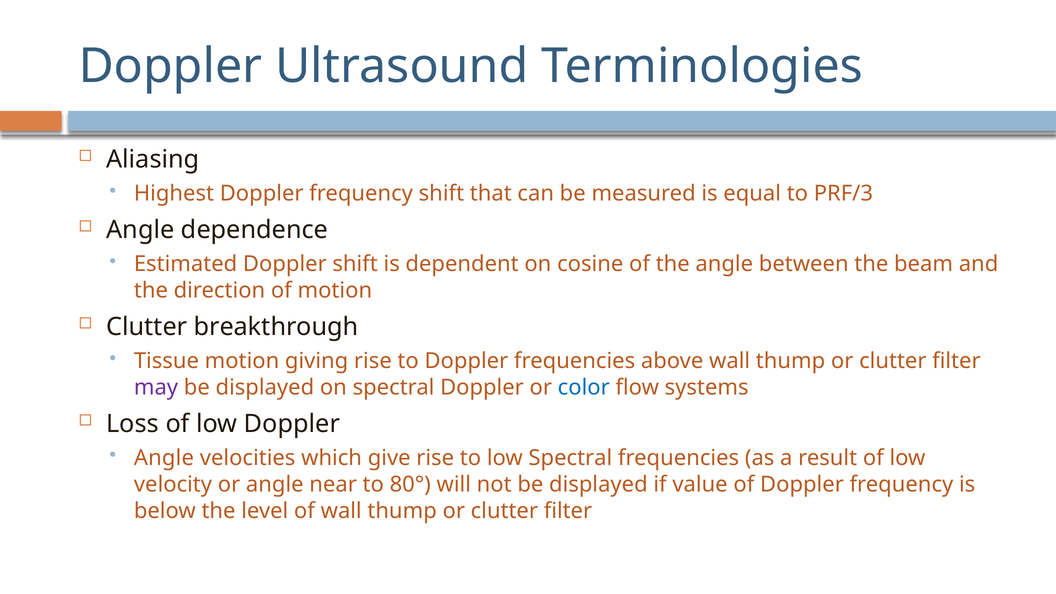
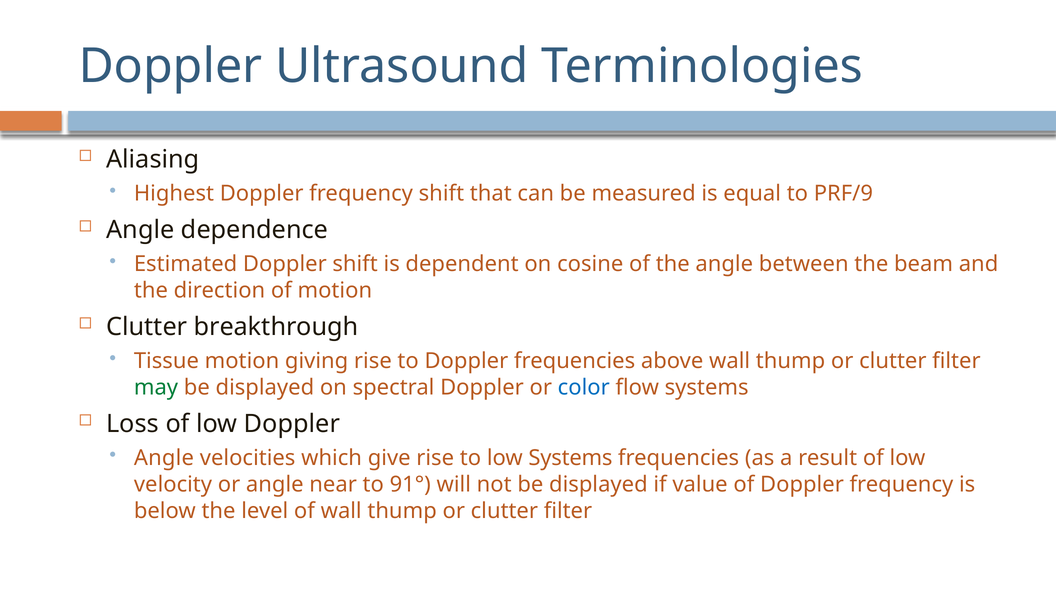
PRF/3: PRF/3 -> PRF/9 (843, 194)
may colour: purple -> green (156, 387)
low Spectral: Spectral -> Systems (570, 458)
80°: 80° -> 91° (410, 484)
